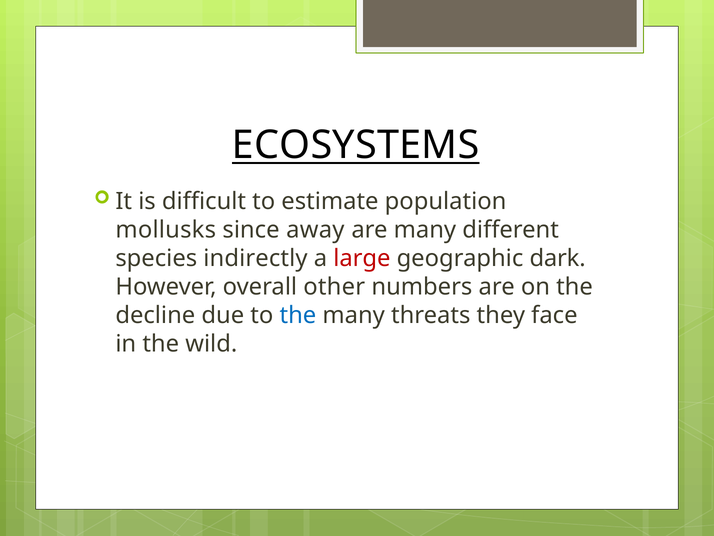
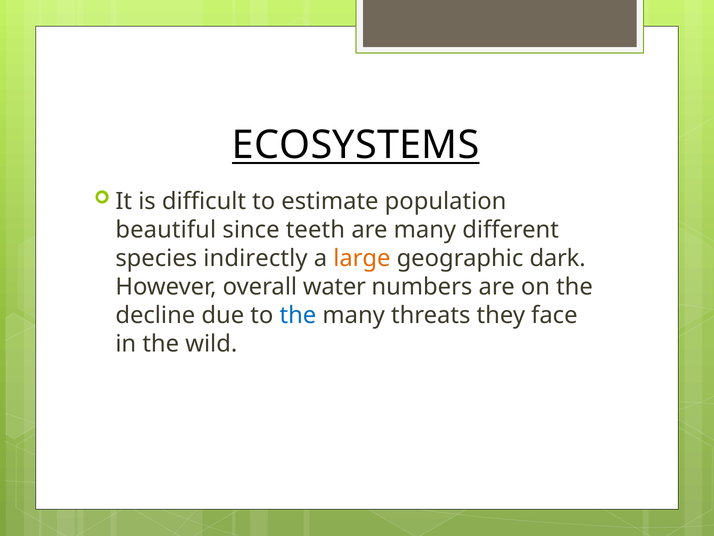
mollusks: mollusks -> beautiful (166, 230)
away: away -> teeth (315, 230)
large colour: red -> orange (362, 258)
other: other -> water (334, 287)
